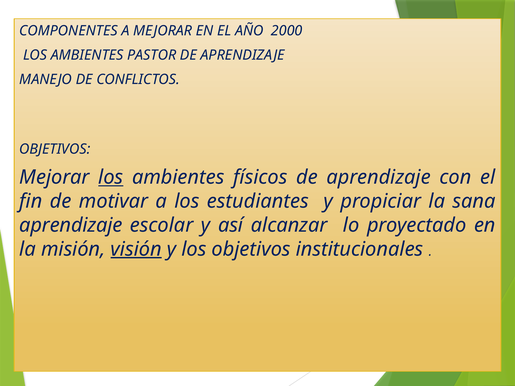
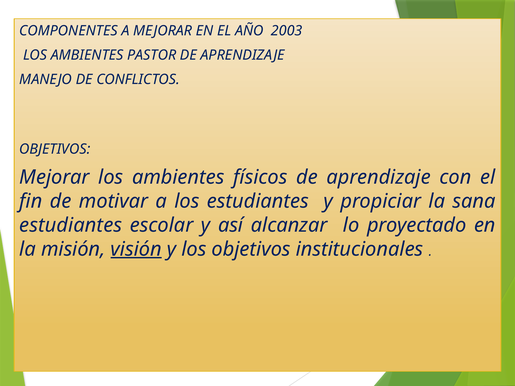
2000: 2000 -> 2003 (287, 31)
los underline: present -> none (111, 177)
aprendizaje: aprendizaje -> estudiantes (71, 225)
